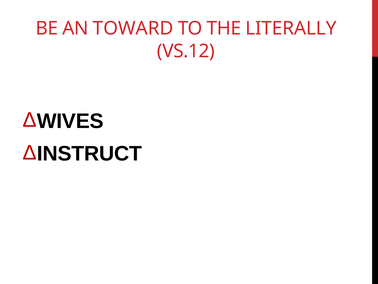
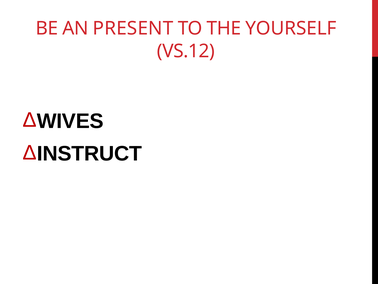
TOWARD: TOWARD -> PRESENT (133, 28)
LITERALLY: LITERALLY -> YOURSELF (291, 28)
